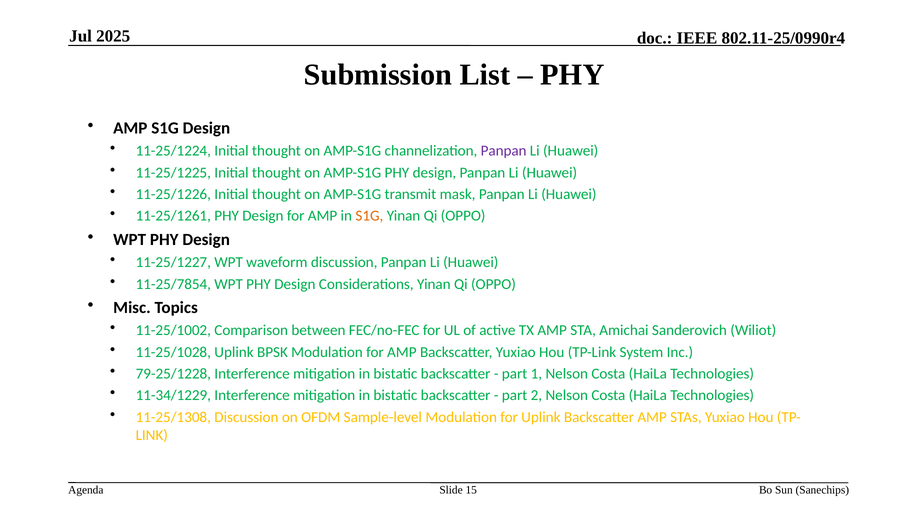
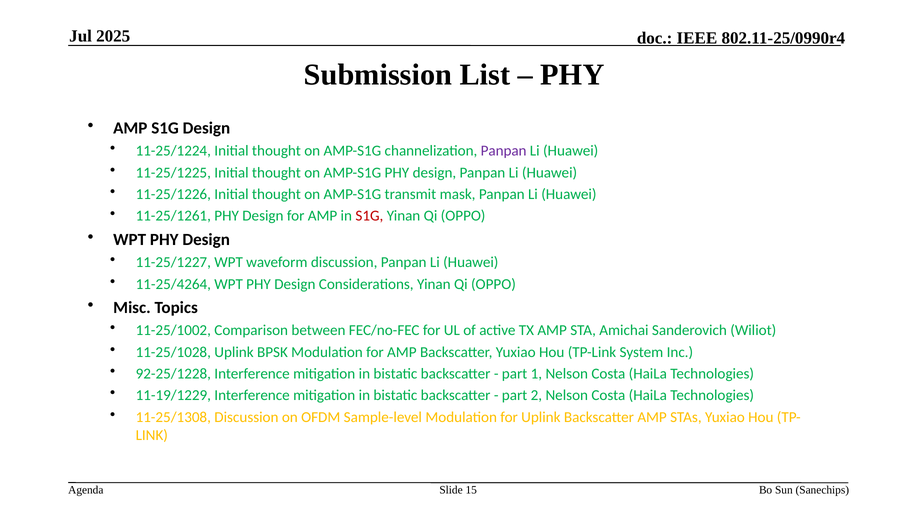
S1G colour: orange -> red (369, 216)
11-25/7854: 11-25/7854 -> 11-25/4264 (173, 284)
79-25/1228: 79-25/1228 -> 92-25/1228 (173, 374)
11-34/1229: 11-34/1229 -> 11-19/1229 (173, 396)
